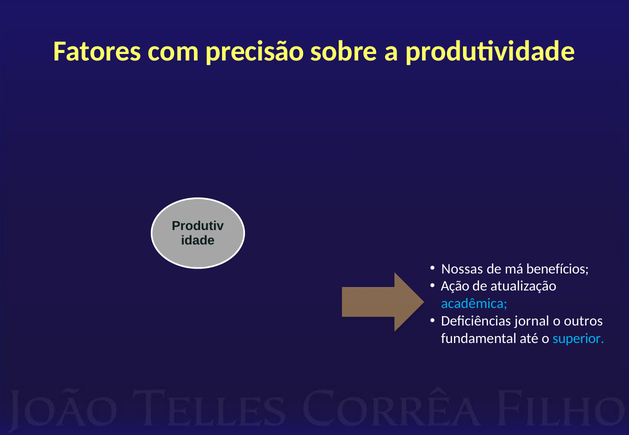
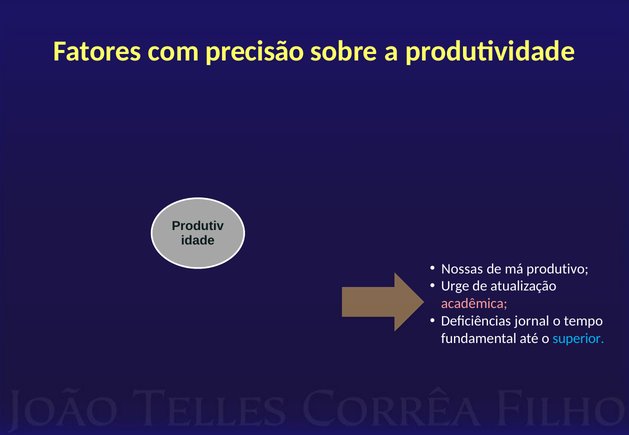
benefícios: benefícios -> produtivo (558, 269)
Ação: Ação -> Urge (455, 286)
acadêmica colour: light blue -> pink (474, 304)
outros: outros -> tempo (583, 321)
